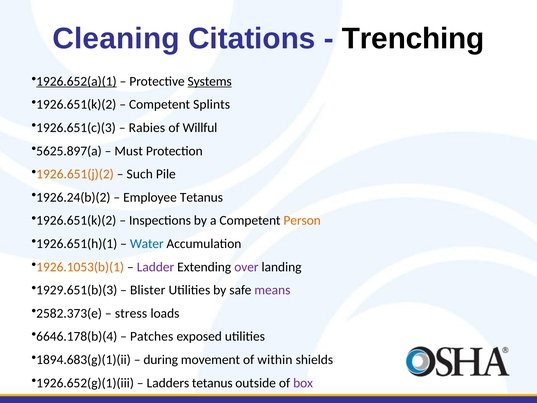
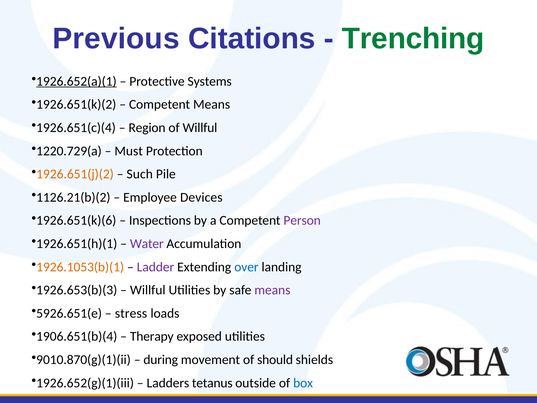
Cleaning: Cleaning -> Previous (116, 39)
Trenching colour: black -> green (413, 39)
Systems underline: present -> none (210, 81)
Competent Splints: Splints -> Means (212, 104)
1926.651(c)(3: 1926.651(c)(3 -> 1926.651(c)(4 (76, 128)
Rabies: Rabies -> Region (147, 128)
5625.897(a: 5625.897(a -> 1220.729(a (69, 151)
1926.24(b)(2: 1926.24(b)(2 -> 1126.21(b)(2 (73, 197)
Employee Tetanus: Tetanus -> Devices (201, 197)
1926.651(k)(2: 1926.651(k)(2 -> 1926.651(k)(6 (76, 220)
Person colour: orange -> purple (302, 220)
Water colour: blue -> purple (147, 244)
over colour: purple -> blue (246, 267)
1929.651(b)(3: 1929.651(b)(3 -> 1926.653(b)(3 (77, 290)
Blister: Blister -> Willful (148, 290)
2582.373(e: 2582.373(e -> 5926.651(e (69, 313)
6646.178(b)(4: 6646.178(b)(4 -> 1906.651(b)(4 (77, 336)
Patches: Patches -> Therapy (152, 336)
1894.683(g)(1)(ii: 1894.683(g)(1)(ii -> 9010.870(g)(1)(ii (84, 360)
within: within -> should (275, 360)
box colour: purple -> blue (303, 383)
